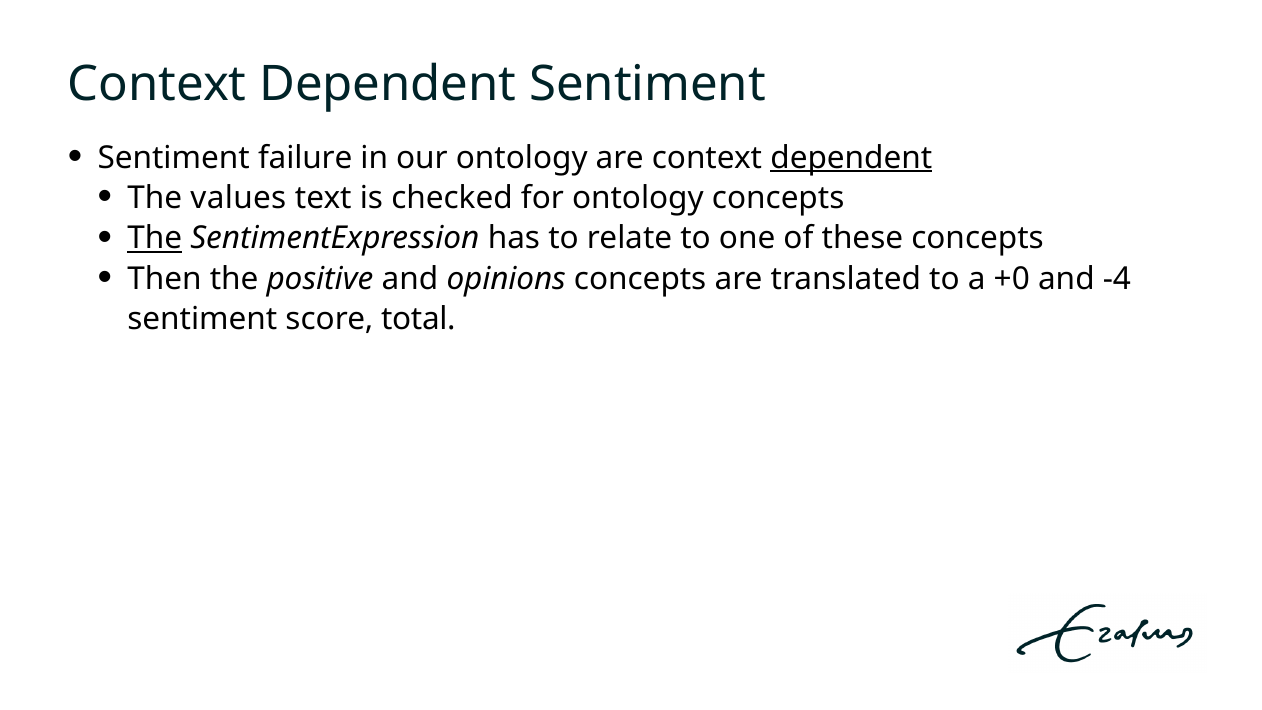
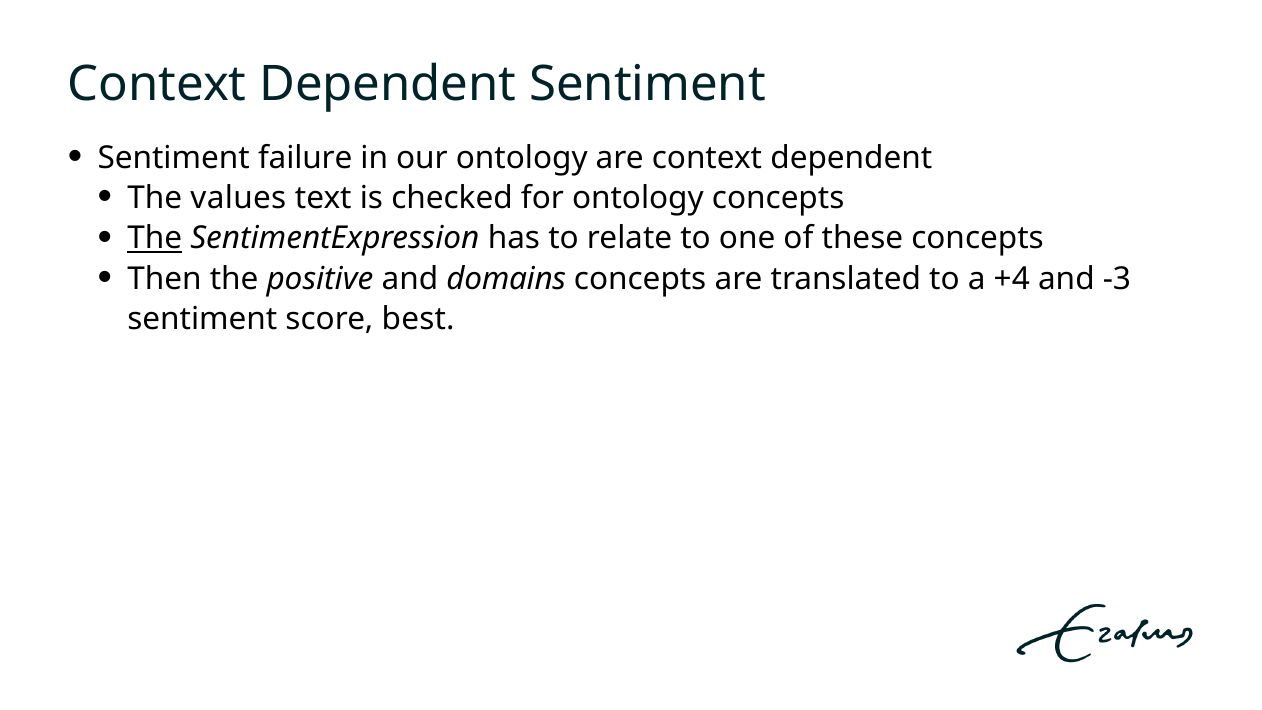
dependent underline: present -> none (851, 158)
opinions: opinions -> domains (506, 279)
+0: +0 -> +4 (1012, 279)
-4: -4 -> -3 (1117, 279)
total: total -> best (418, 319)
